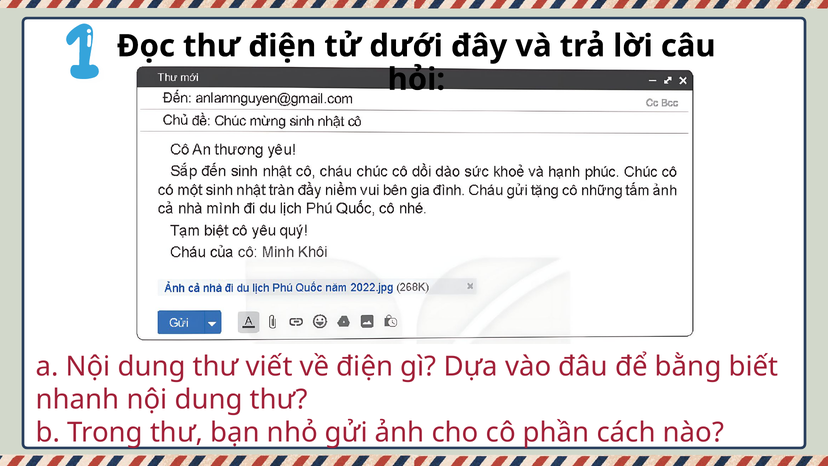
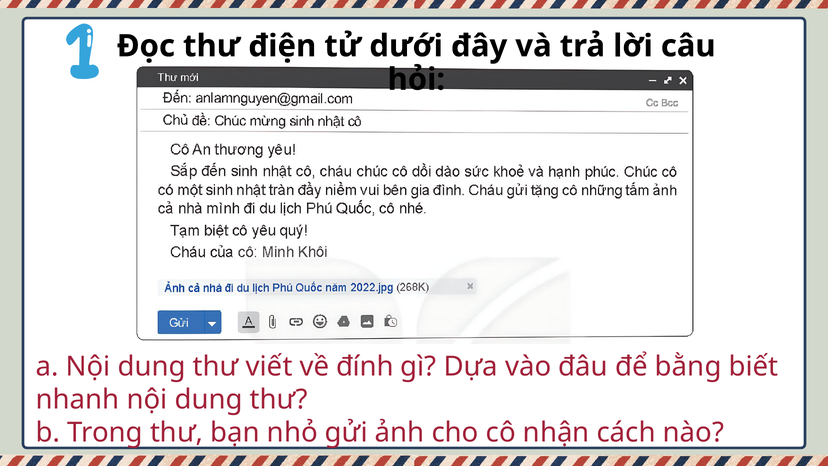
về điện: điện -> đính (365, 366)
phần: phần -> nhận (556, 433)
